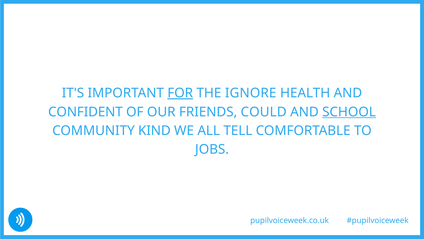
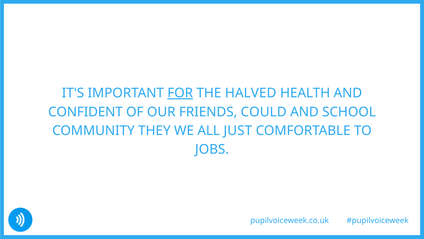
IGNORE: IGNORE -> HALVED (251, 93)
SCHOOL underline: present -> none (349, 112)
KIND: KIND -> THEY (154, 130)
TELL: TELL -> JUST (238, 130)
